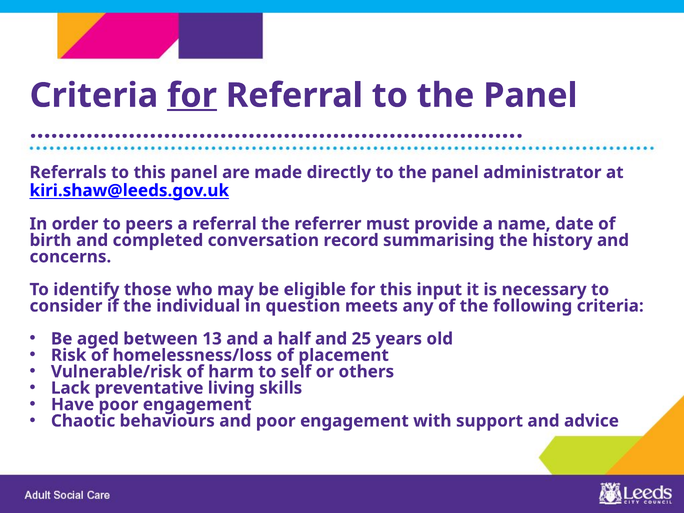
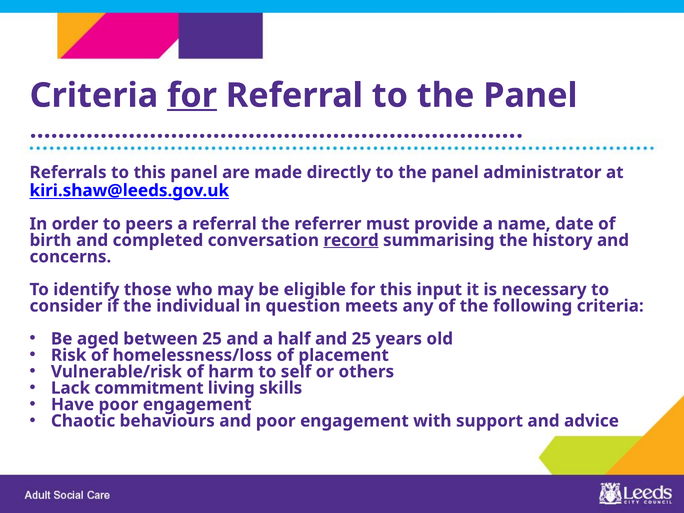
record underline: none -> present (351, 240)
between 13: 13 -> 25 (212, 339)
preventative: preventative -> commitment (149, 388)
